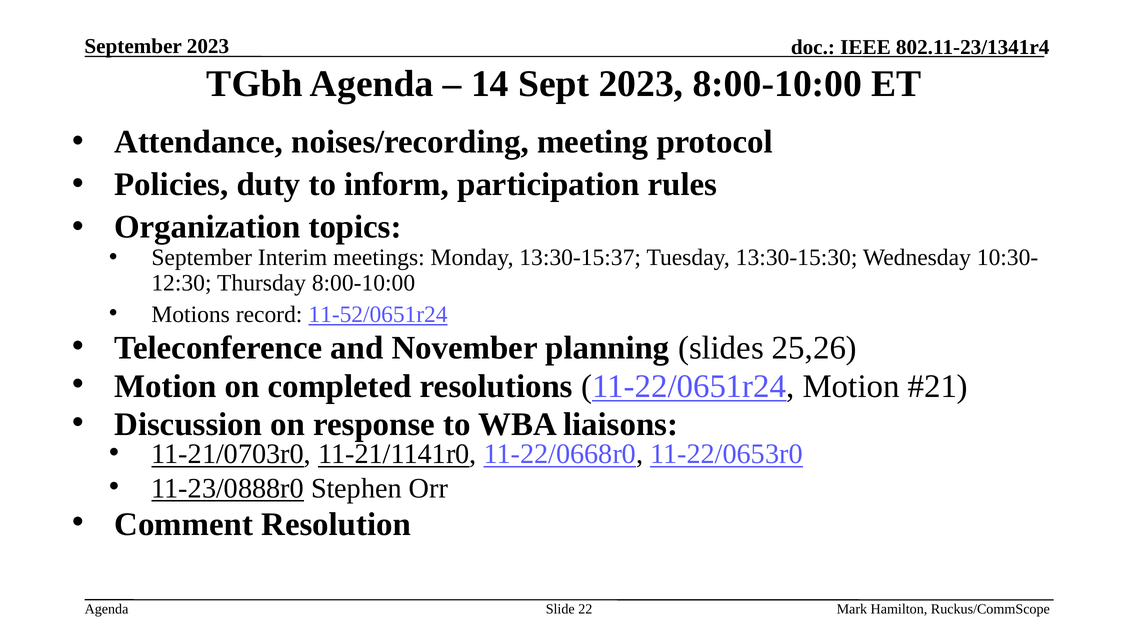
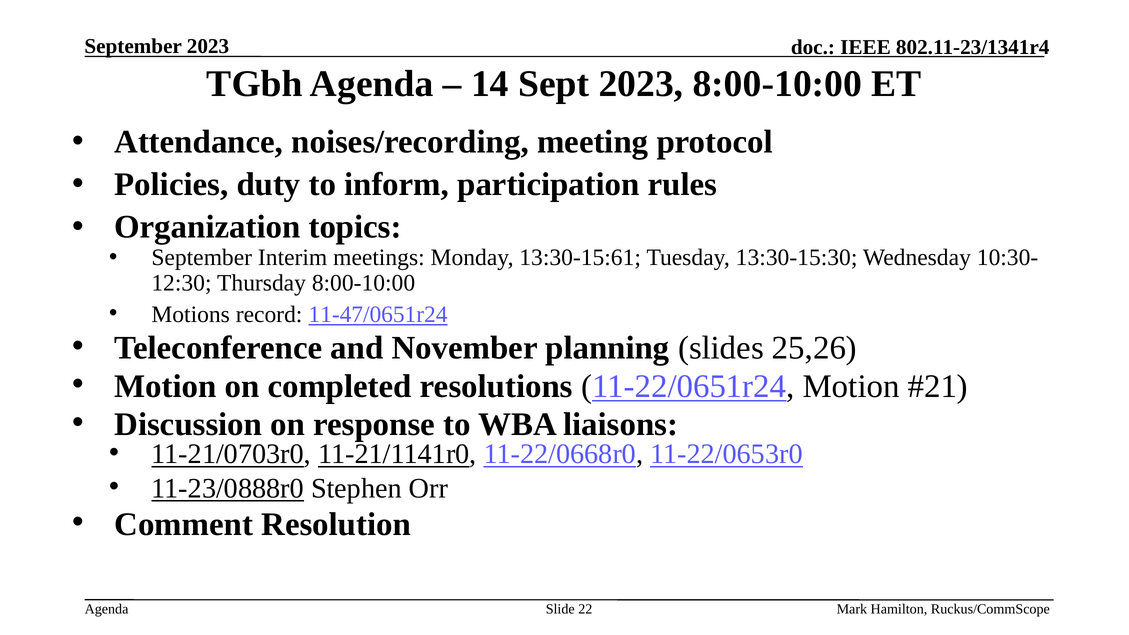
13:30-15:37: 13:30-15:37 -> 13:30-15:61 (580, 258)
11-52/0651r24: 11-52/0651r24 -> 11-47/0651r24 (378, 314)
